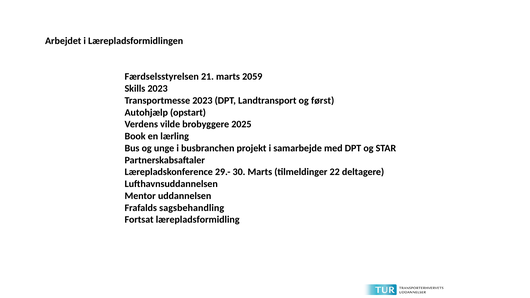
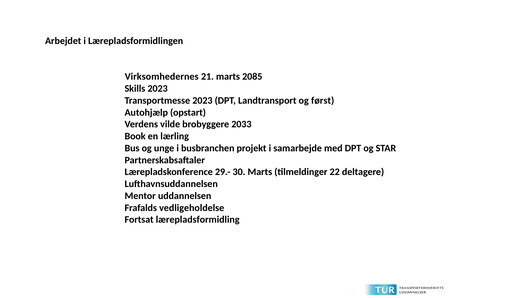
Færdselsstyrelsen: Færdselsstyrelsen -> Virksomhedernes (162, 77)
2059: 2059 -> 2085 (252, 77)
2025: 2025 -> 2033 (241, 124)
sagsbehandling: sagsbehandling -> vedligeholdelse (192, 208)
